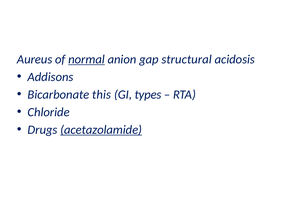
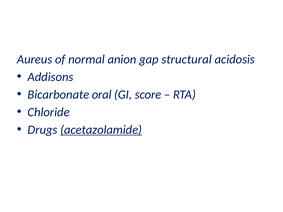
normal underline: present -> none (87, 59)
this: this -> oral (102, 95)
types: types -> score (148, 95)
